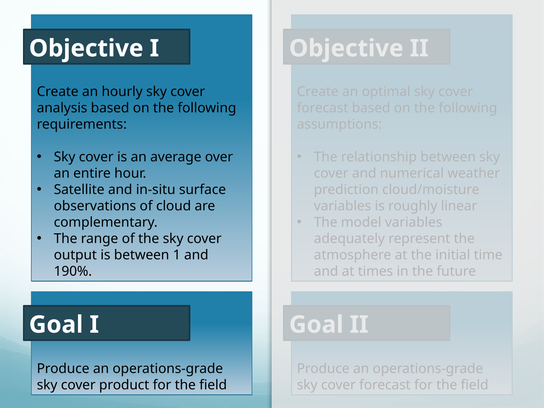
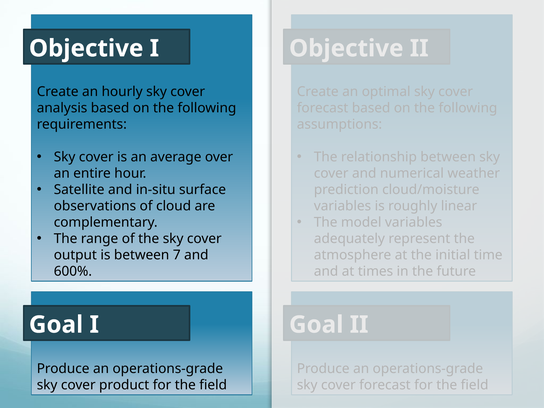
1: 1 -> 7 (177, 255)
190%: 190% -> 600% (73, 271)
